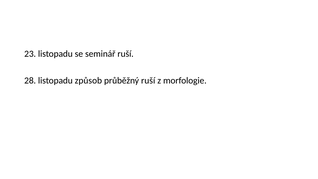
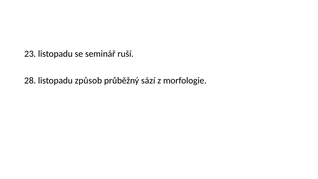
průběžný ruší: ruší -> sází (148, 80)
